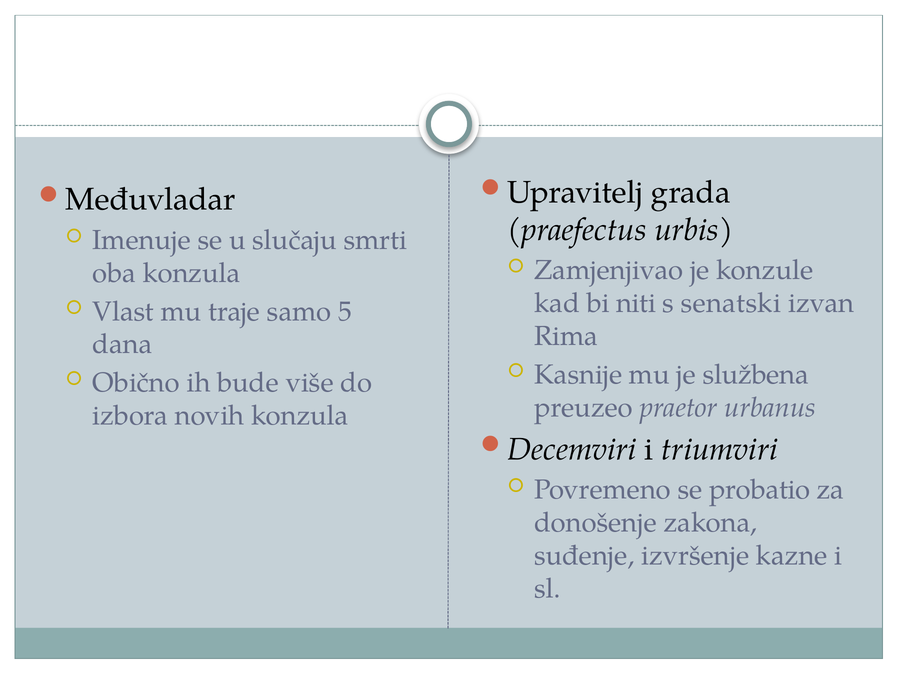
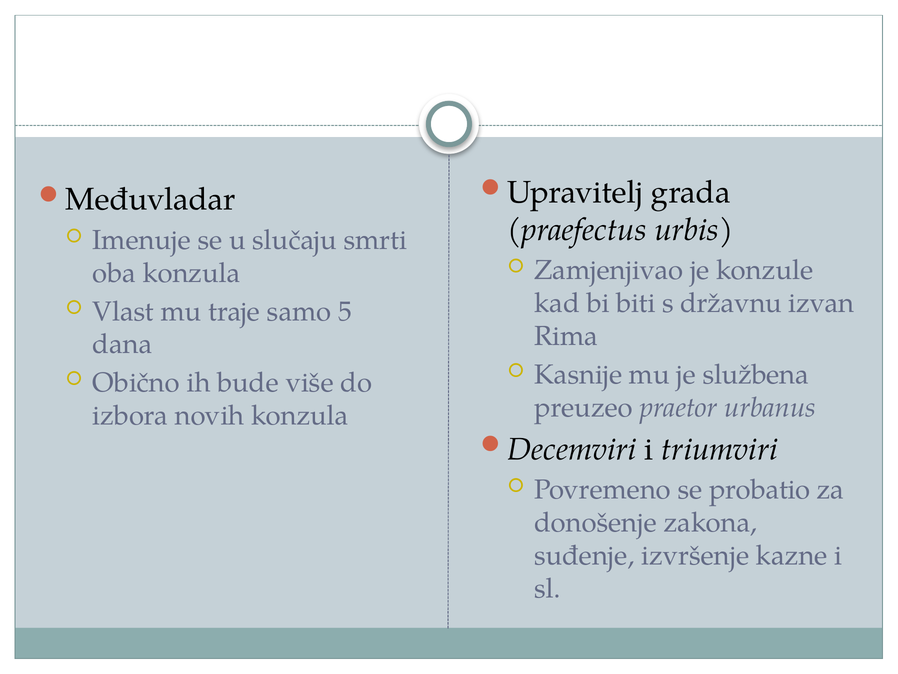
niti: niti -> biti (636, 303)
senatski: senatski -> državnu (731, 303)
